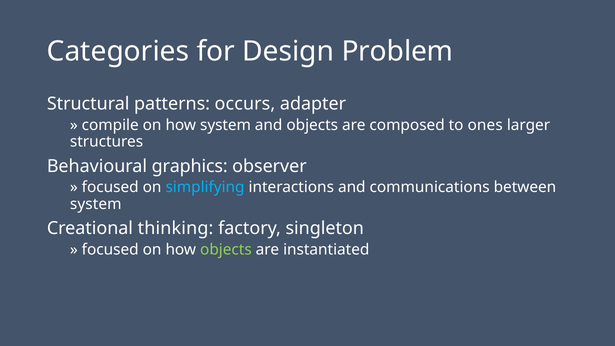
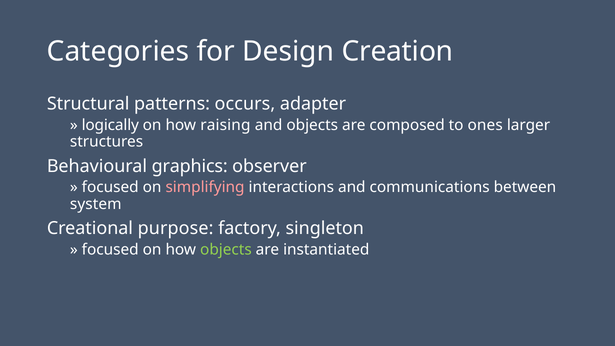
Problem: Problem -> Creation (397, 52)
compile: compile -> logically (110, 125)
how system: system -> raising (225, 125)
simplifying colour: light blue -> pink (205, 187)
thinking: thinking -> purpose (176, 228)
